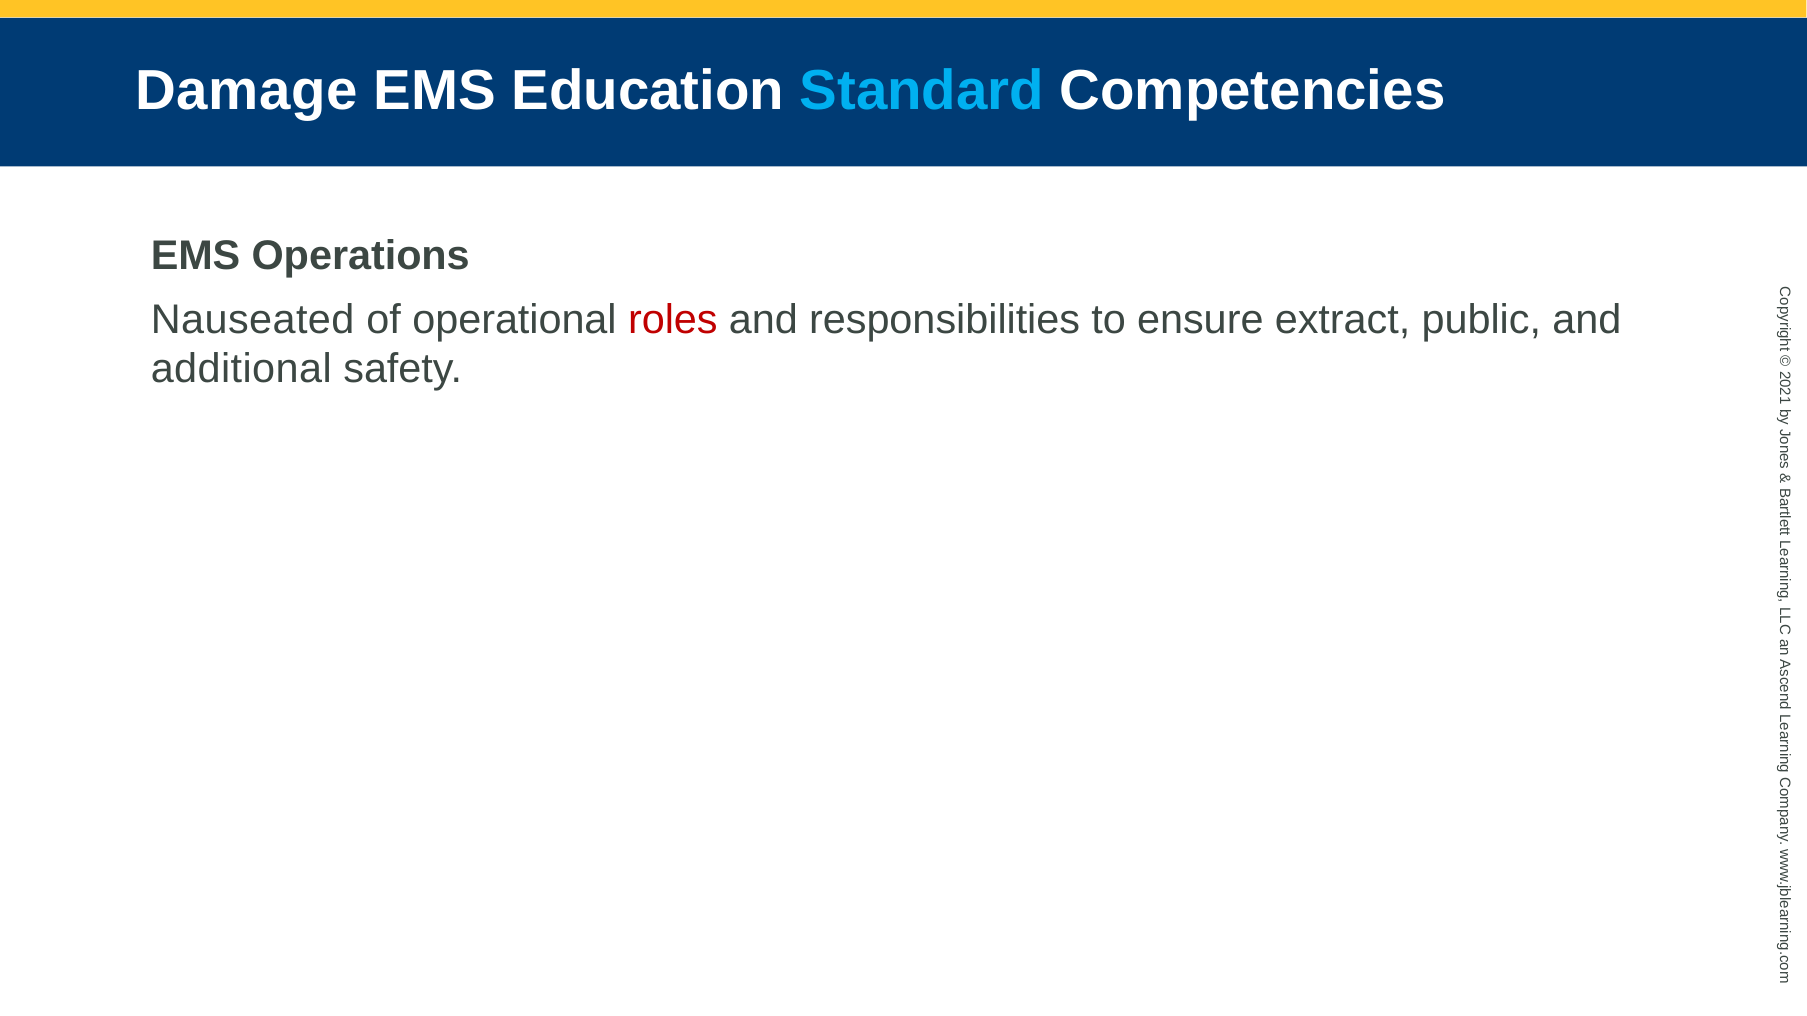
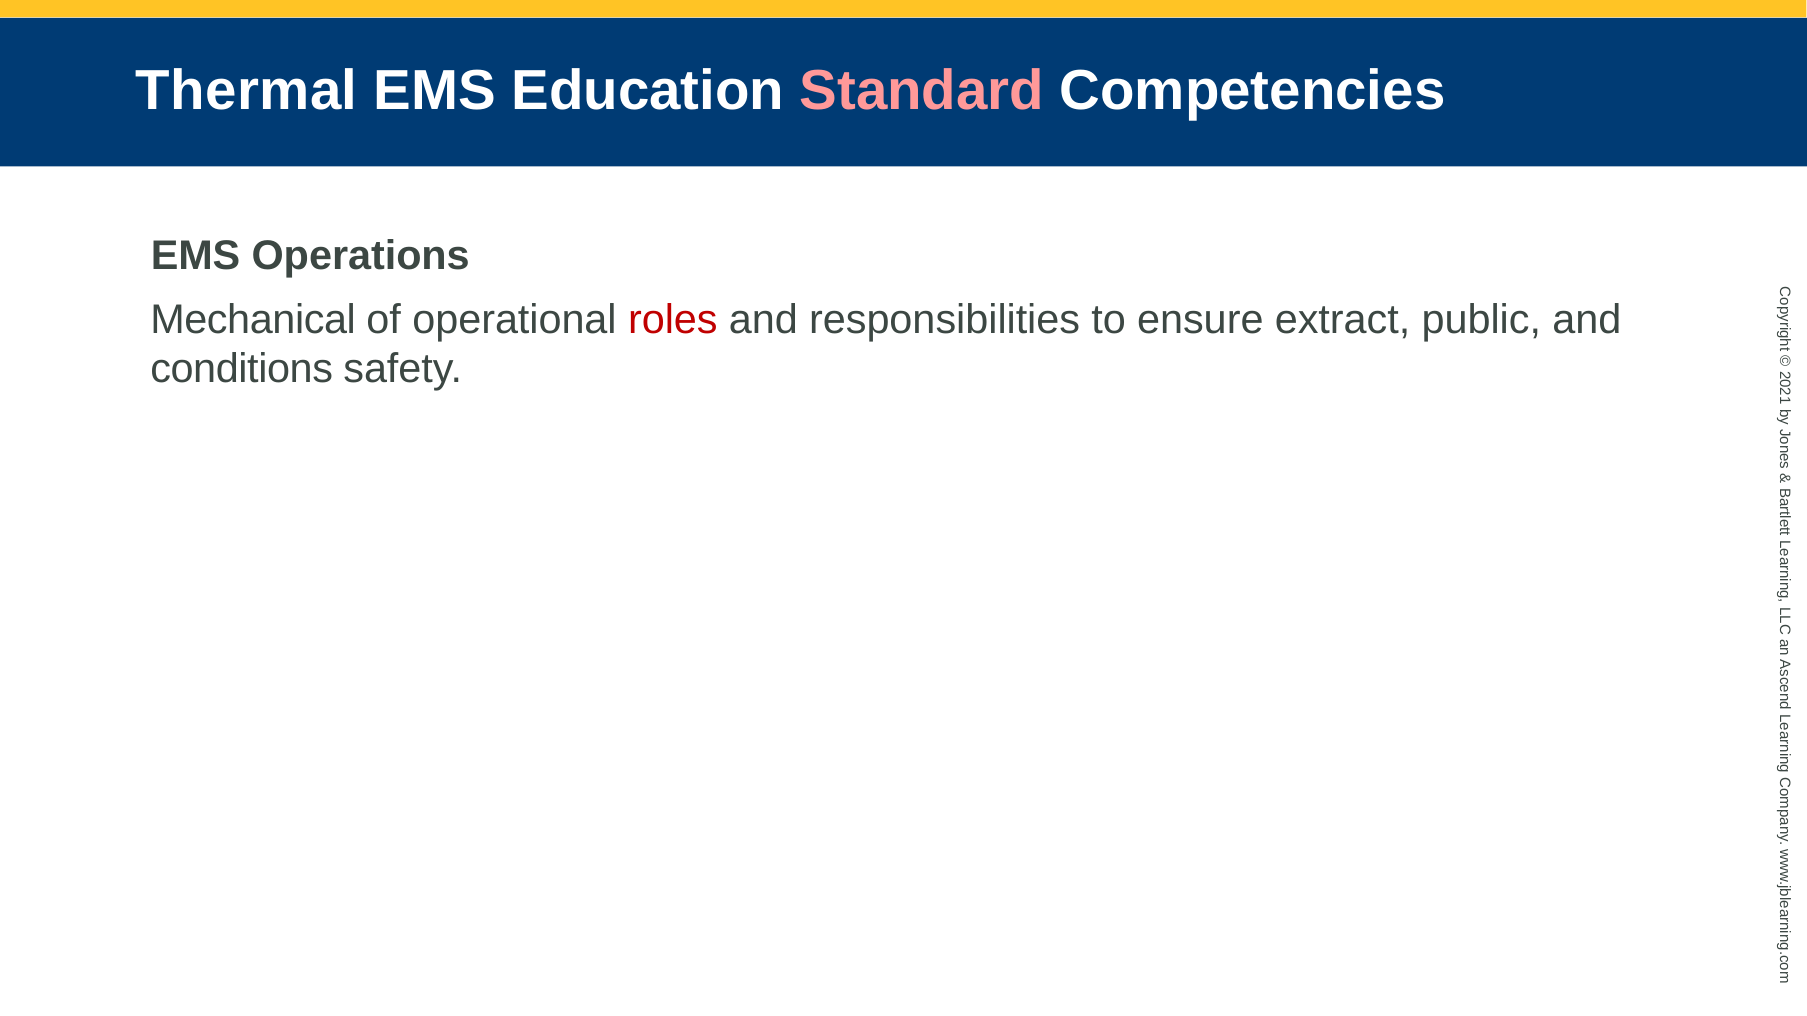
Damage: Damage -> Thermal (247, 91)
Standard colour: light blue -> pink (922, 91)
Nauseated: Nauseated -> Mechanical (253, 320)
additional: additional -> conditions (242, 369)
